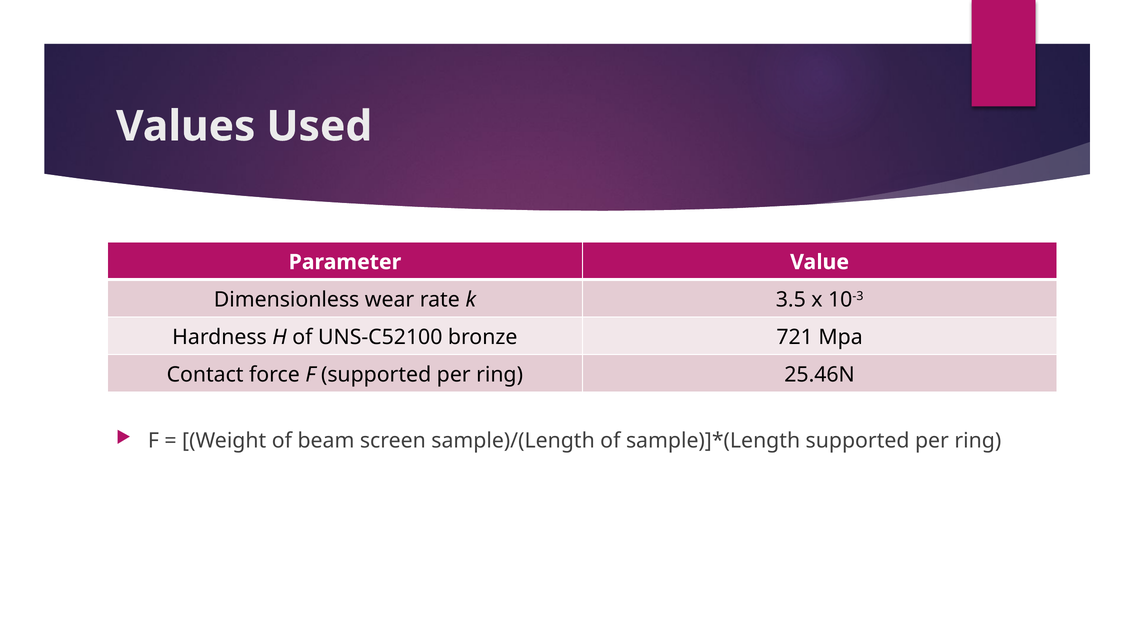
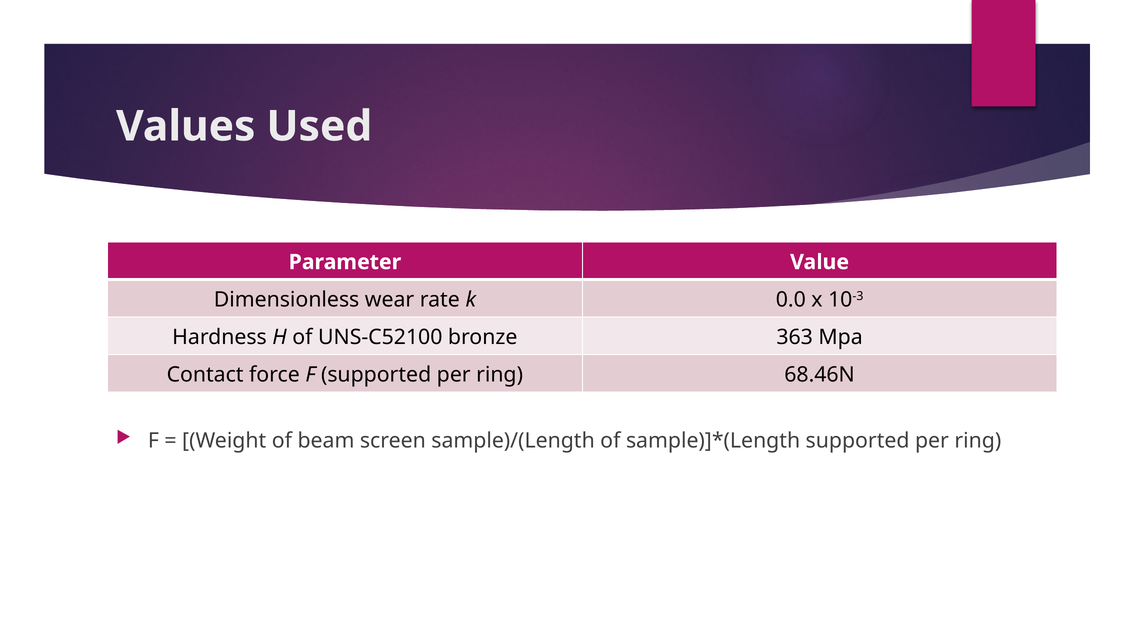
3.5: 3.5 -> 0.0 (791, 300)
721: 721 -> 363 (795, 337)
25.46N: 25.46N -> 68.46N (820, 375)
